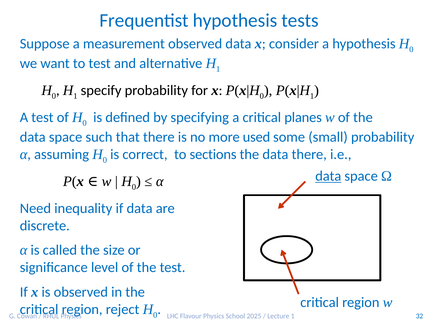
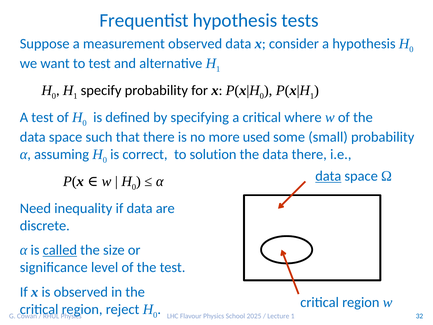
planes: planes -> where (303, 117)
sections: sections -> solution (213, 154)
called underline: none -> present (60, 250)
